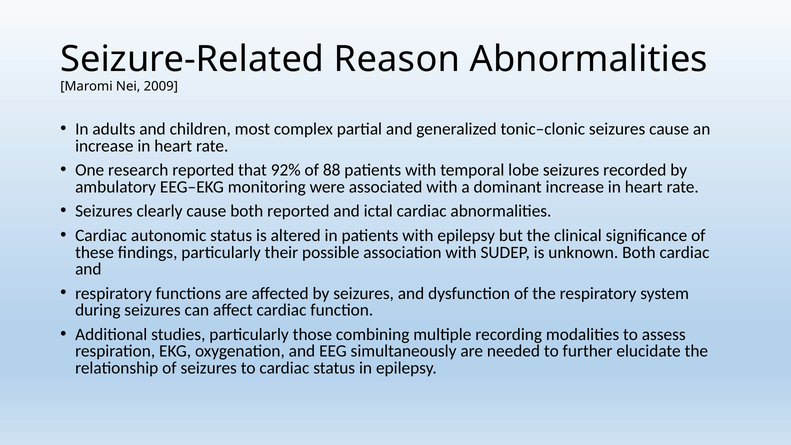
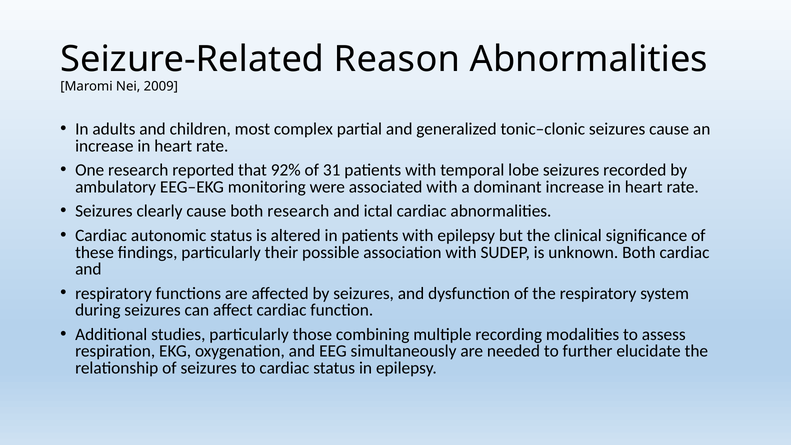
88: 88 -> 31 (332, 170)
both reported: reported -> research (298, 211)
